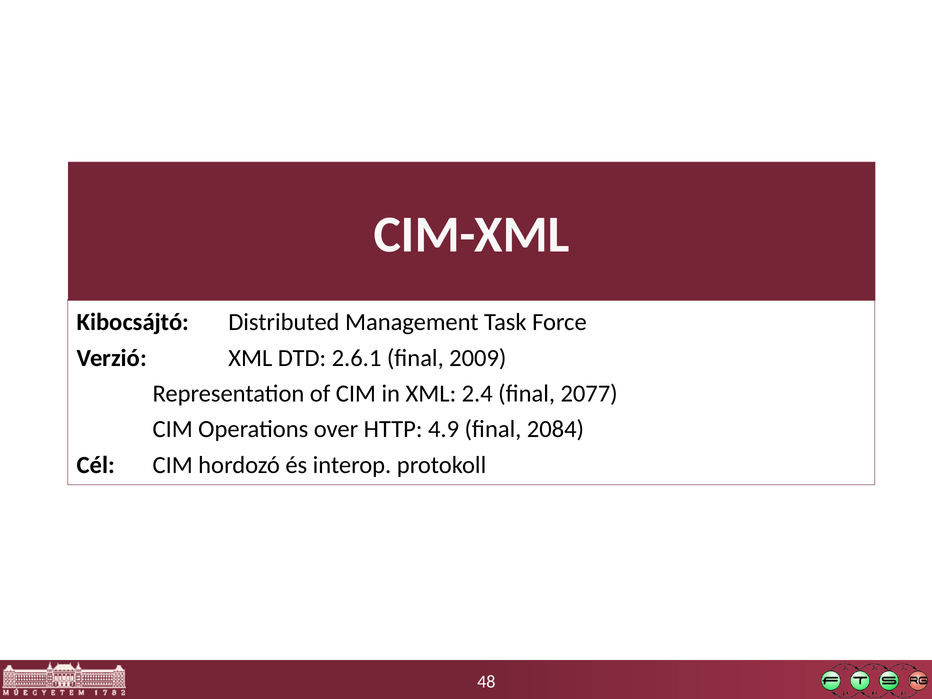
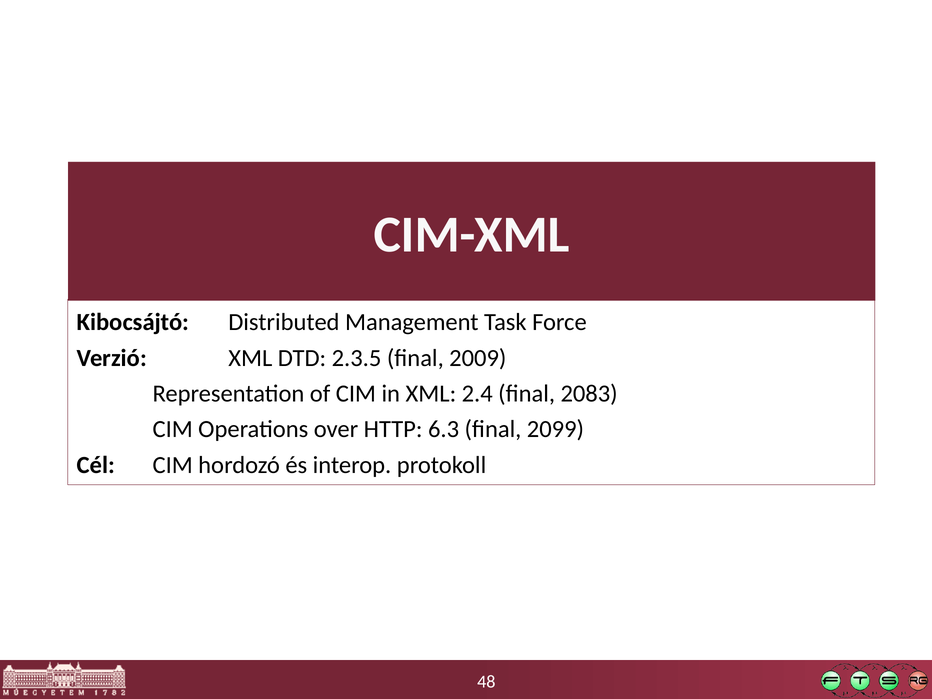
2.6.1: 2.6.1 -> 2.3.5 (357, 358)
2077: 2077 -> 2083 (589, 394)
4.9: 4.9 -> 6.3 (444, 429)
2084: 2084 -> 2099 (555, 429)
